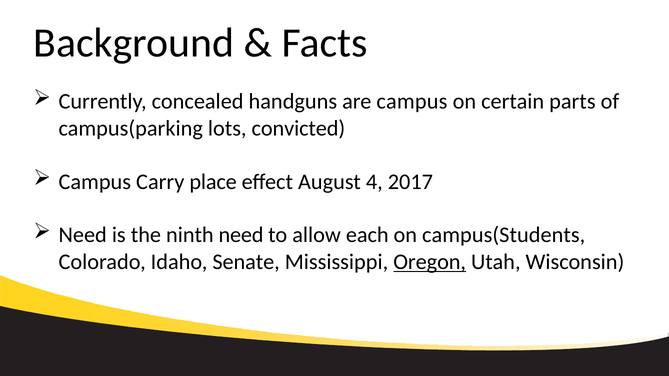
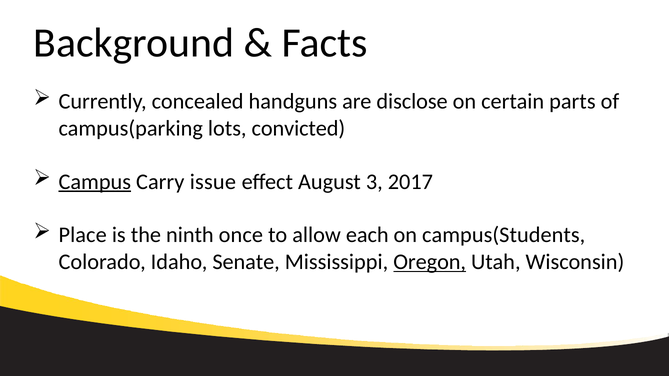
are campus: campus -> disclose (412, 102)
Campus underline: none -> present (95, 182)
place: place -> issue (213, 182)
4: 4 -> 3 (374, 182)
Need: Need -> Place (83, 235)
ninth need: need -> once (241, 235)
